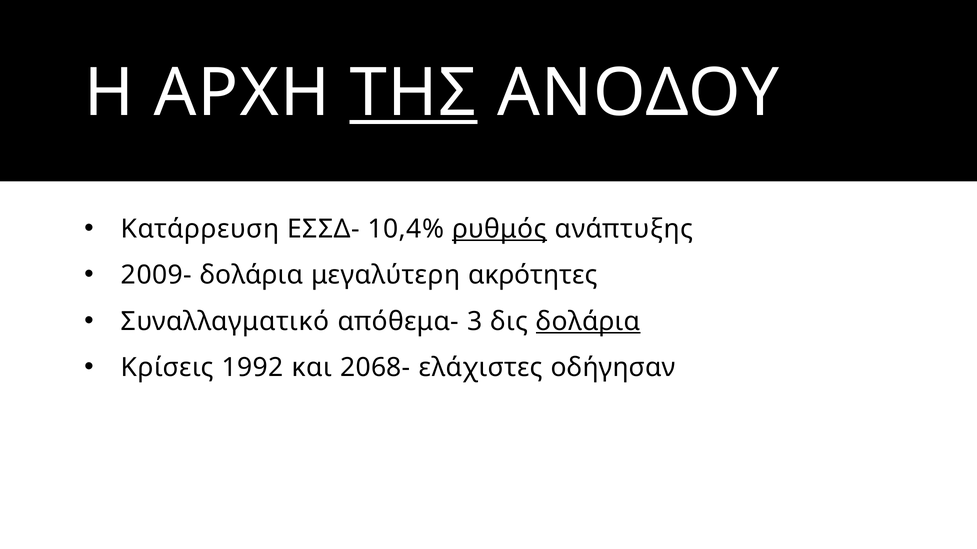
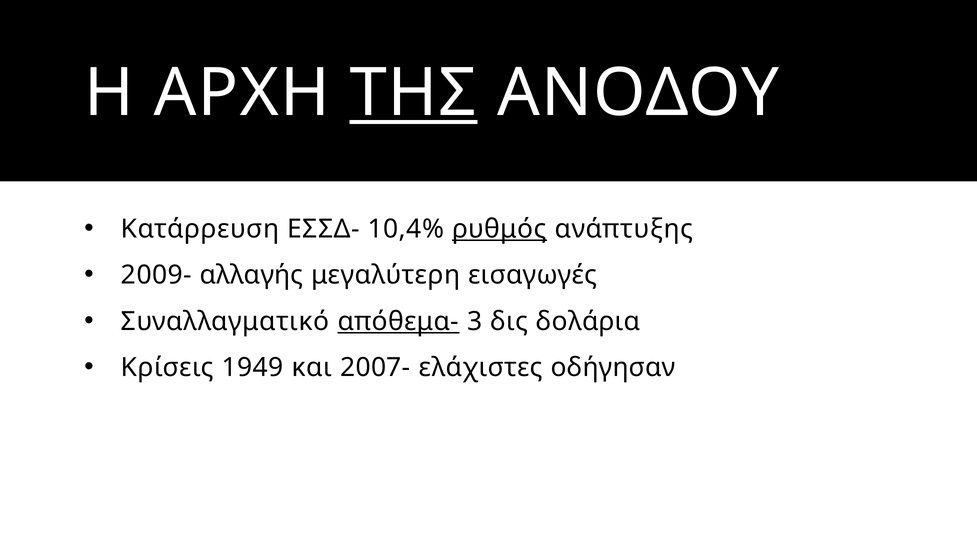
2009- δολάρια: δολάρια -> αλλαγής (252, 275)
ακρότητες: ακρότητες -> εισαγωγές (533, 275)
απόθεμα- underline: none -> present (398, 322)
δολάρια underline: present -> none (588, 322)
1992: 1992 -> 1949 (253, 368)
2068-: 2068- -> 2007- (375, 368)
